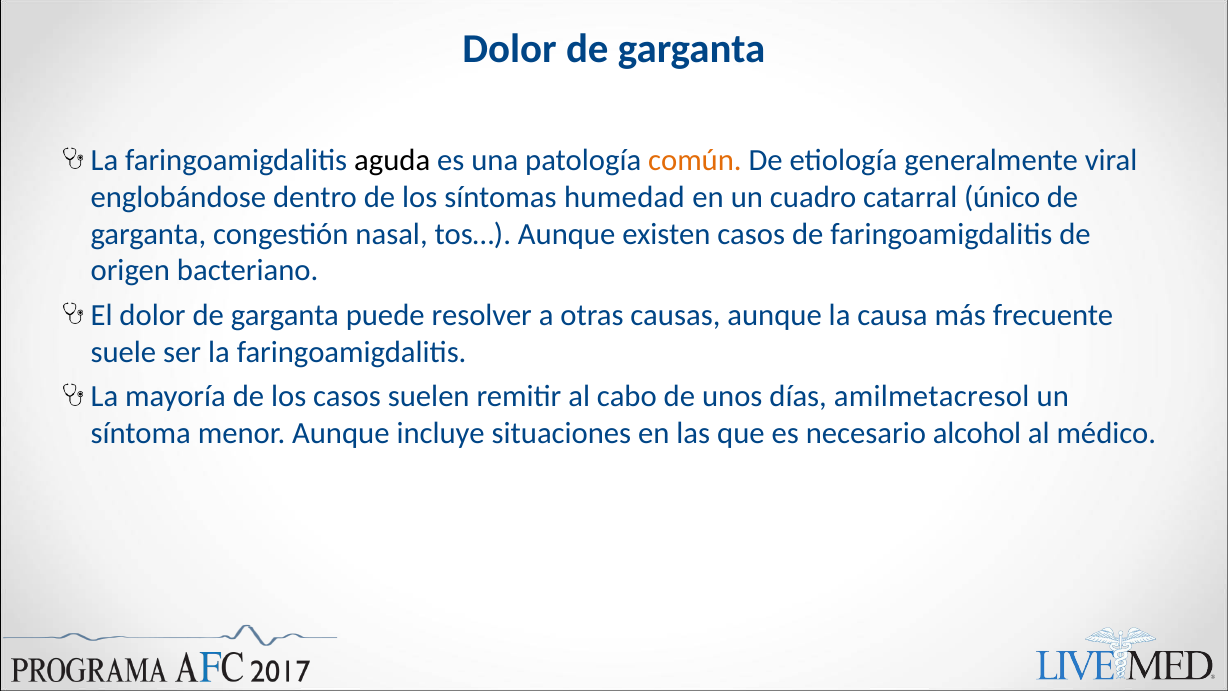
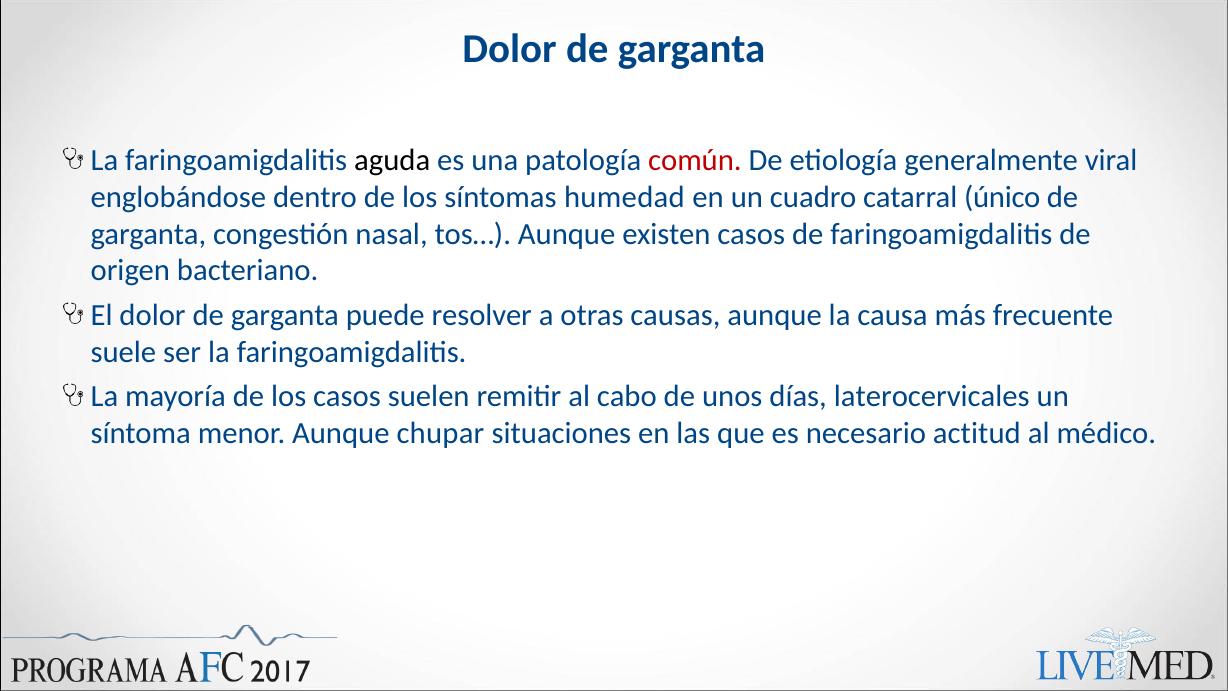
común colour: orange -> red (695, 160)
amilmetacresol: amilmetacresol -> laterocervicales (932, 397)
incluye: incluye -> chupar (440, 433)
alcohol: alcohol -> actitud (977, 433)
